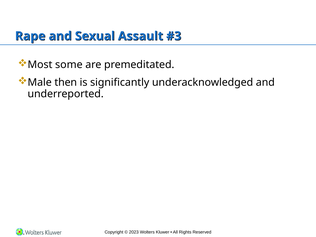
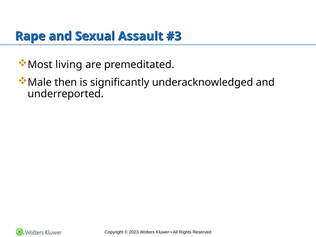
some: some -> living (69, 65)
